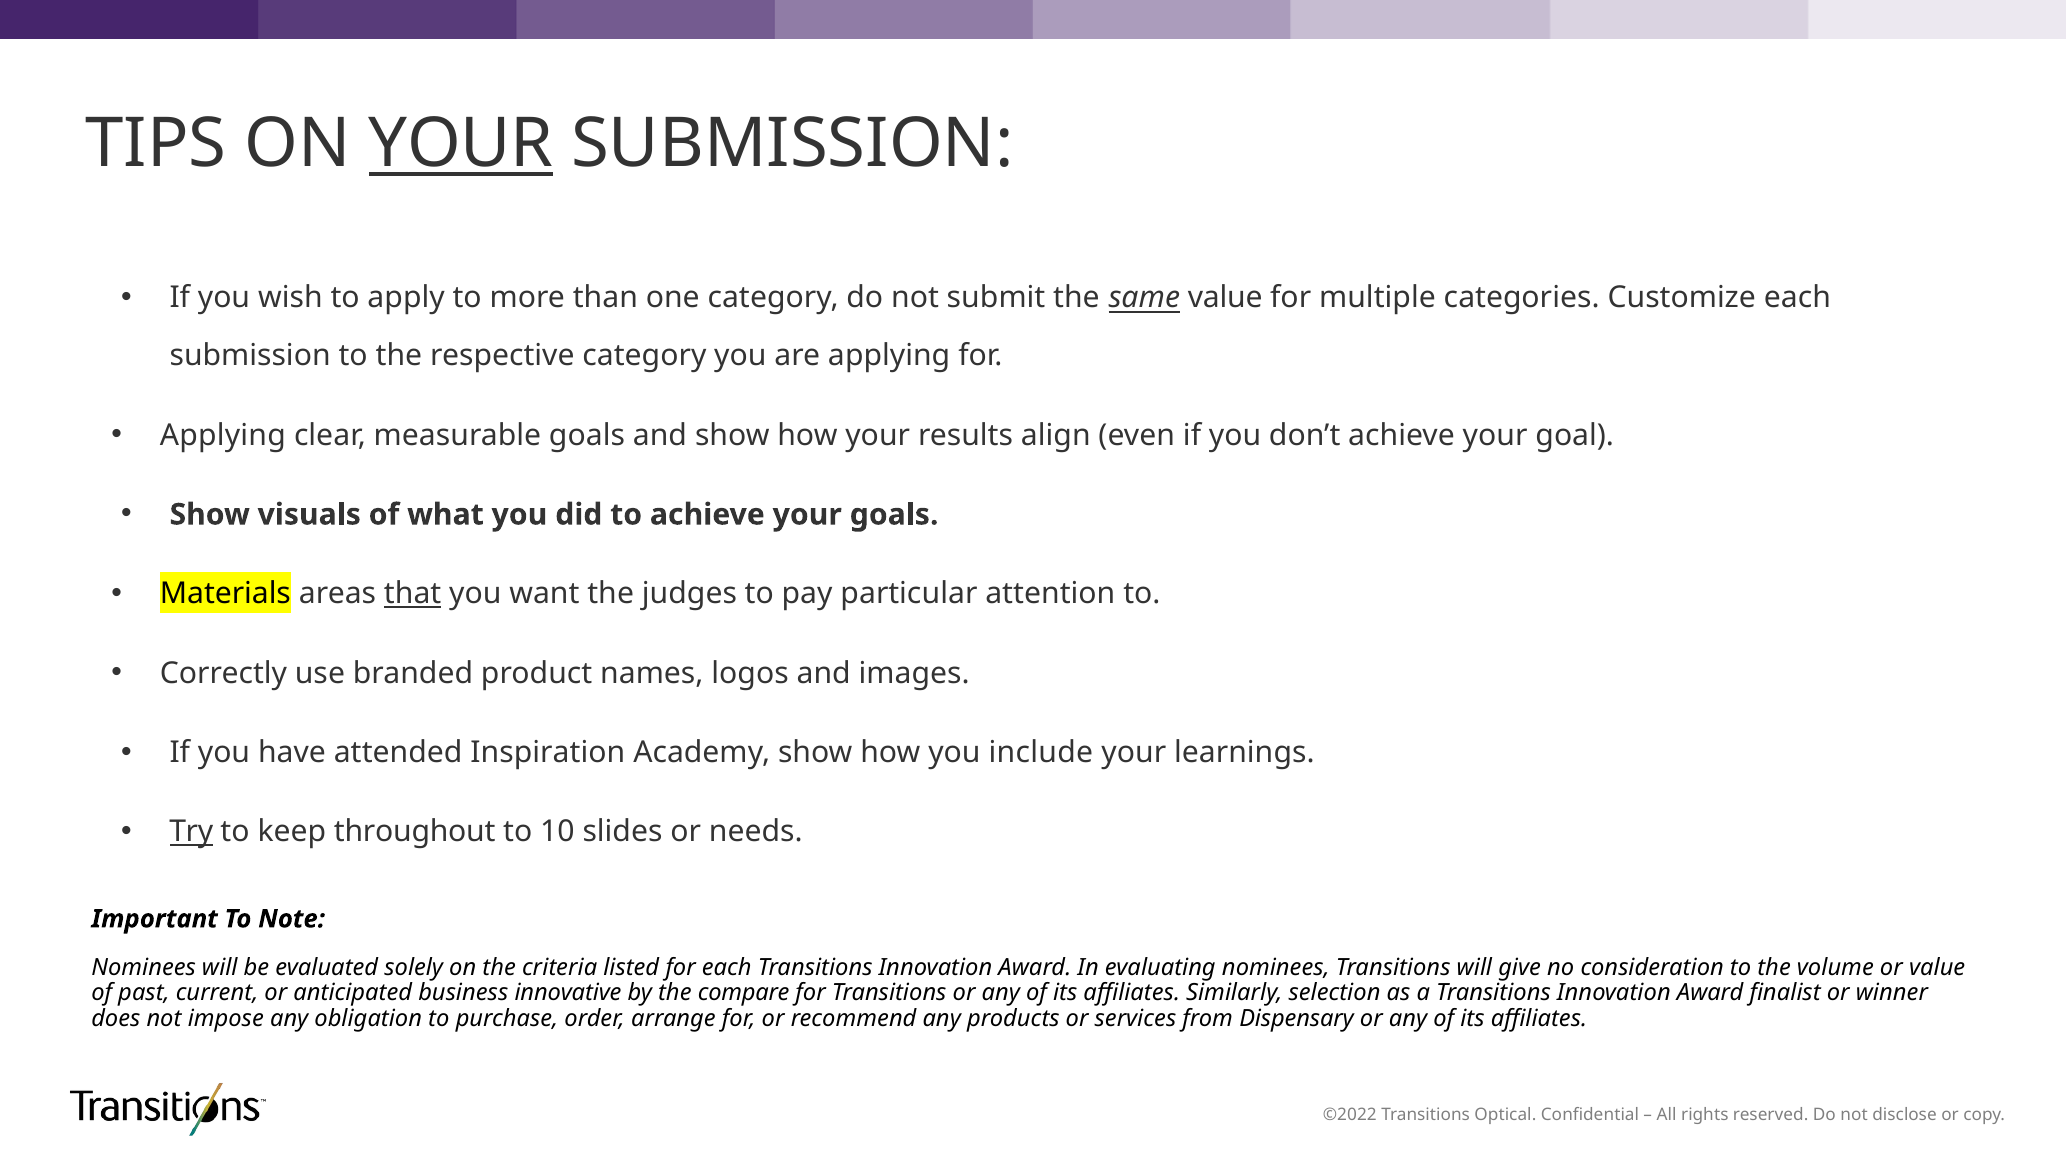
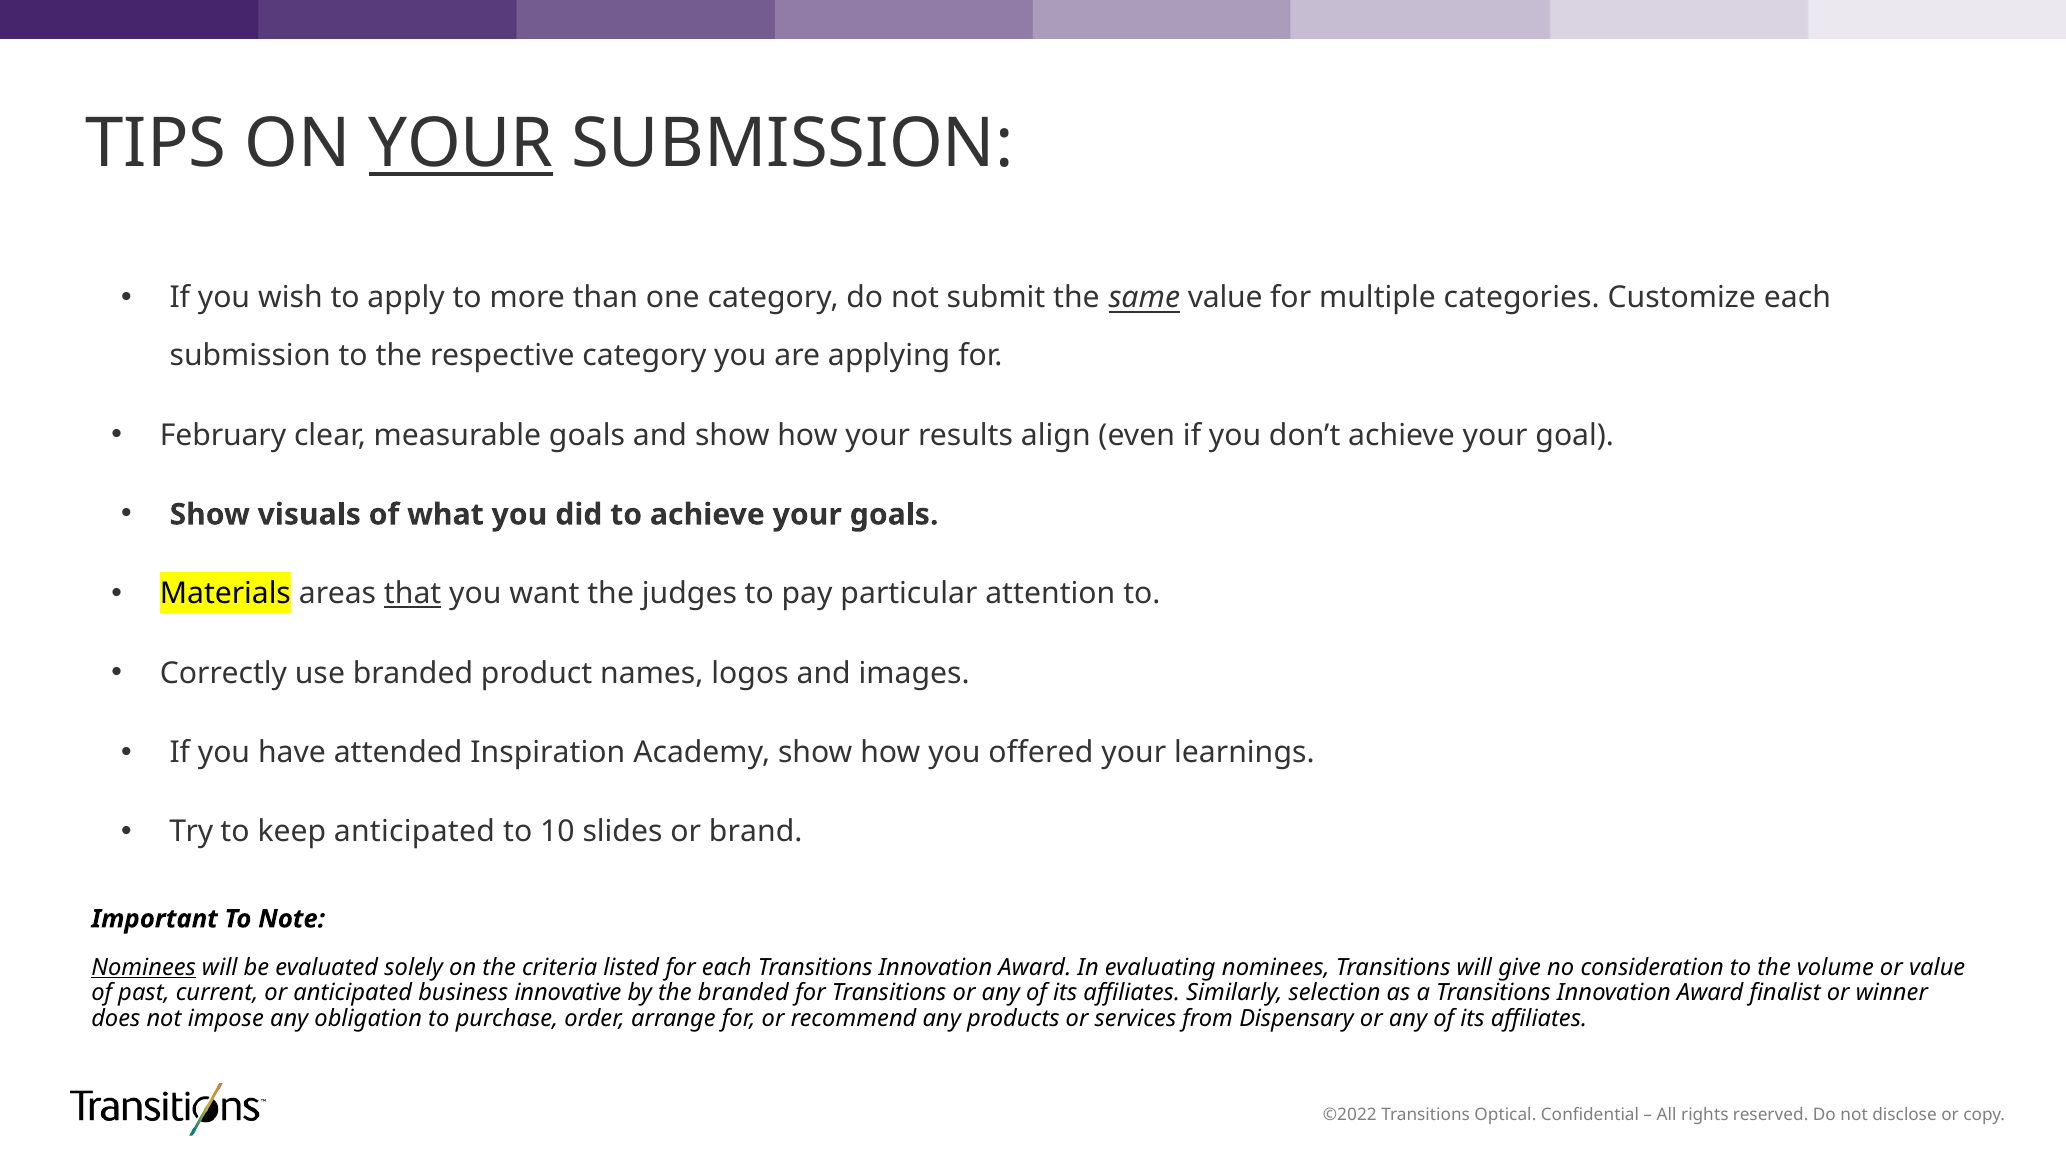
Applying: Applying -> February (223, 435)
include: include -> offered (1041, 753)
Try underline: present -> none (191, 832)
keep throughout: throughout -> anticipated (414, 832)
needs: needs -> brand (756, 832)
Nominees underline: none -> present (144, 967)
the compare: compare -> branded (743, 993)
